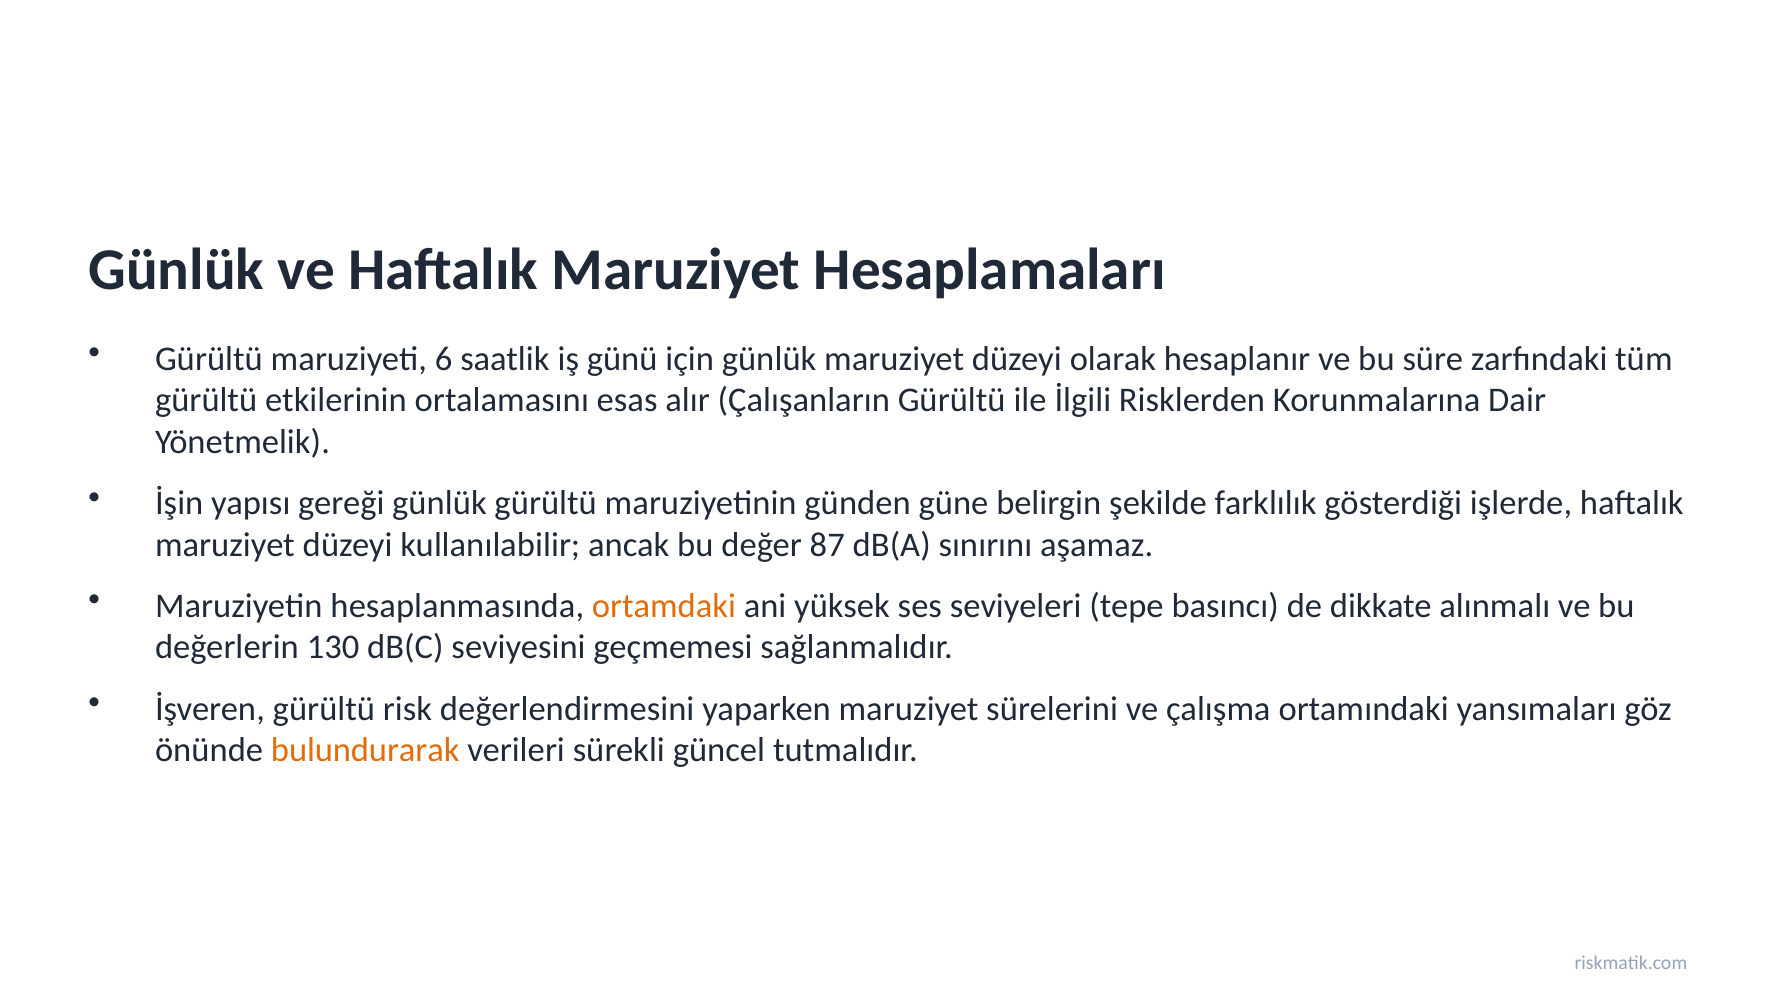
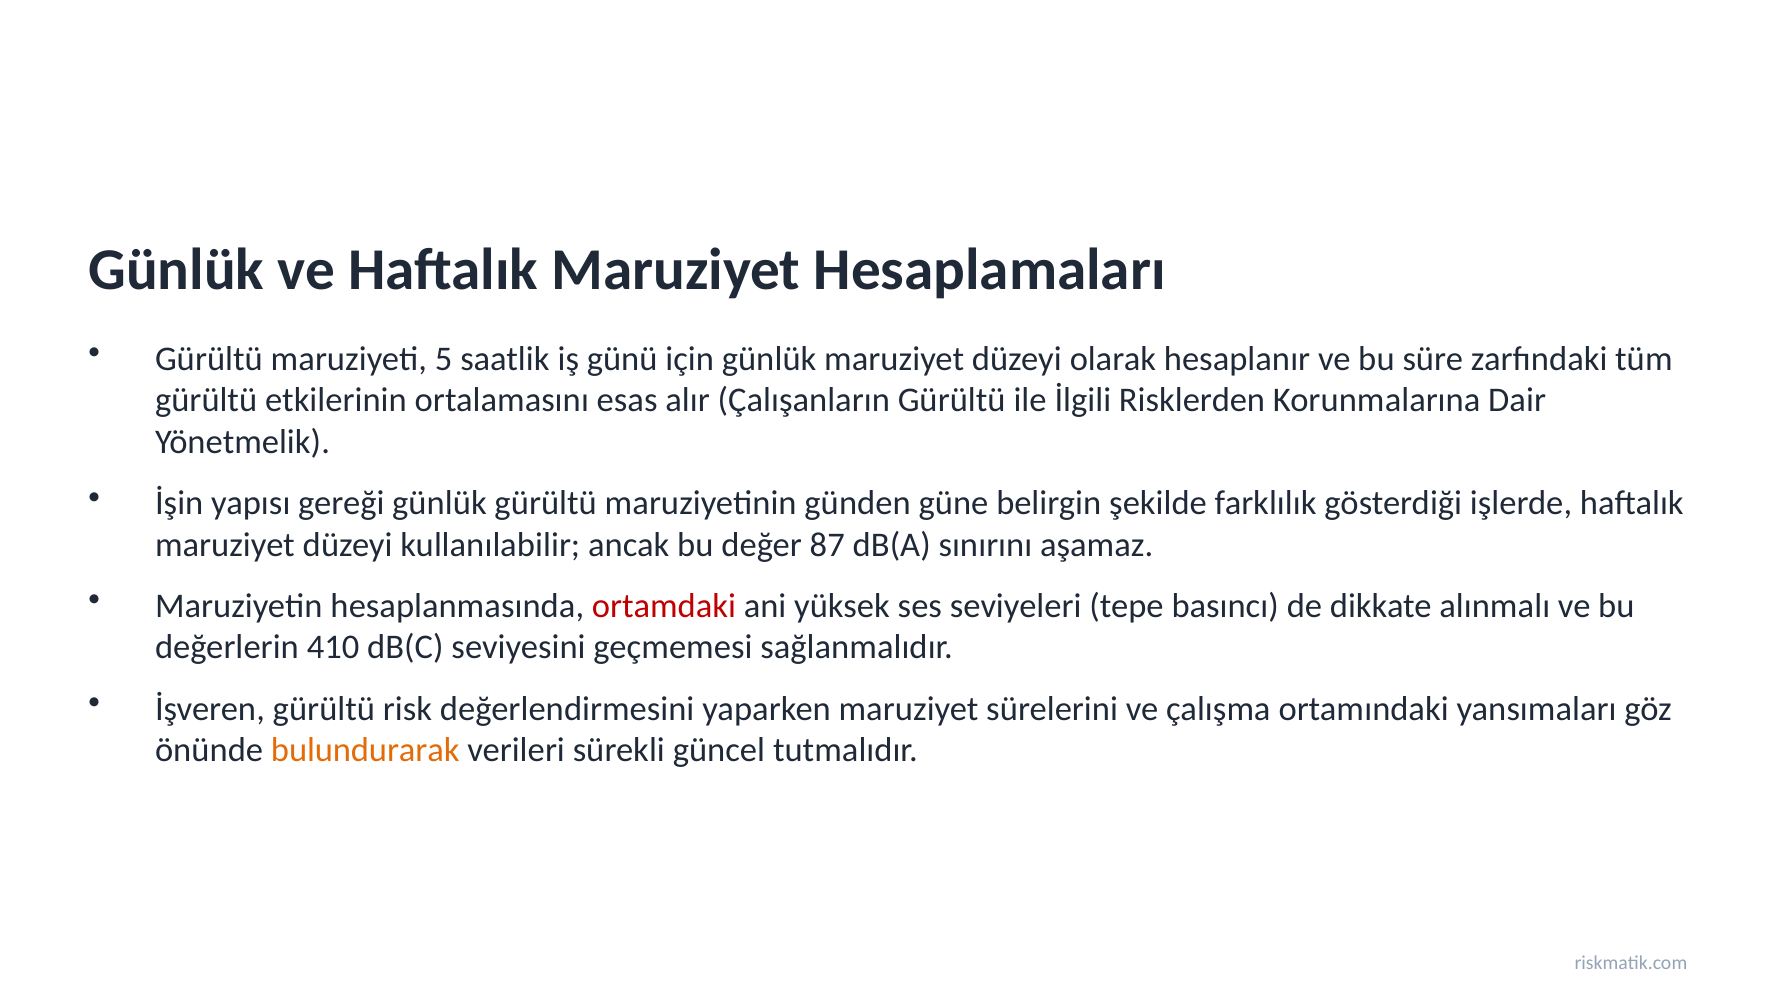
6: 6 -> 5 (444, 359)
ortamdaki colour: orange -> red (664, 606)
130: 130 -> 410 (333, 648)
